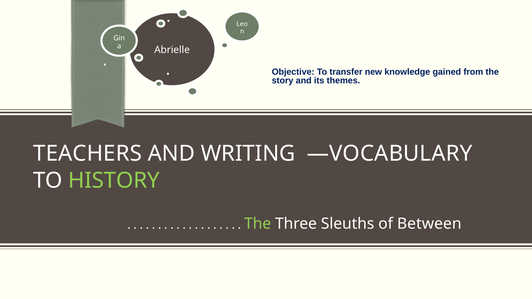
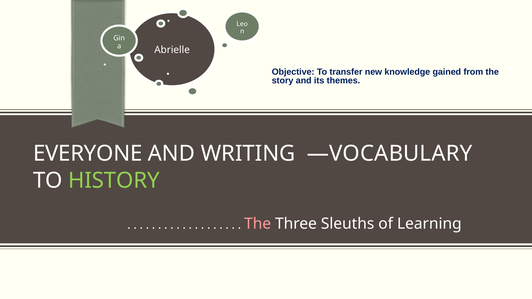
TEACHERS: TEACHERS -> EVERYONE (88, 153)
The colour: light green -> pink (258, 224)
Between: Between -> Learning (429, 224)
